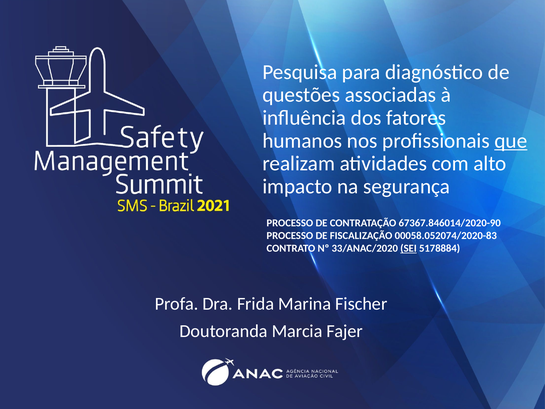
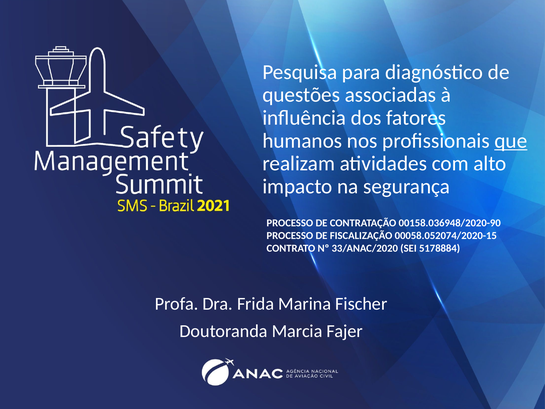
67367.846014/2020-90: 67367.846014/2020-90 -> 00158.036948/2020-90 (450, 223)
00058.052074/2020-83: 00058.052074/2020-83 -> 00058.052074/2020-15 (446, 236)
SEI underline: present -> none (408, 248)
